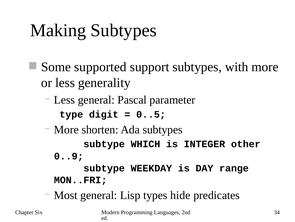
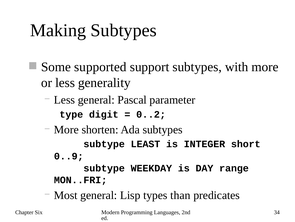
0..5: 0..5 -> 0..2 (151, 114)
WHICH: WHICH -> LEAST (145, 144)
other: other -> short (246, 144)
hide: hide -> than (180, 195)
